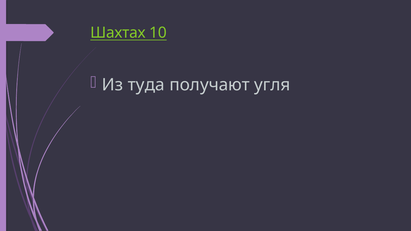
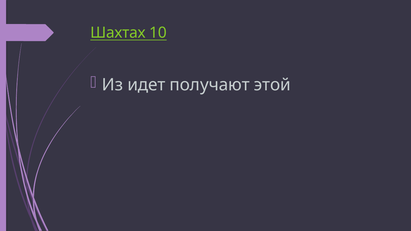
туда: туда -> идет (146, 85)
угля: угля -> этой (272, 85)
